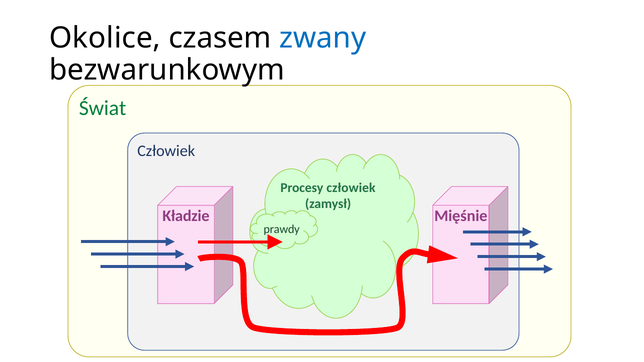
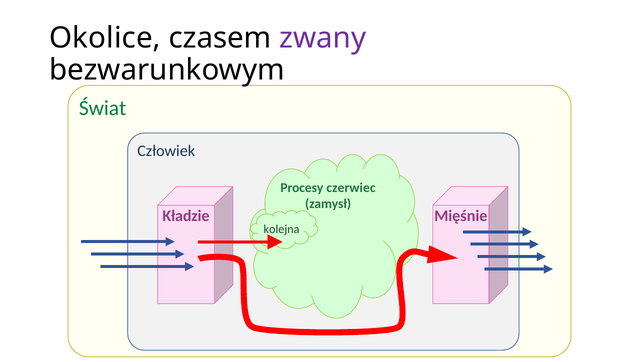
zwany colour: blue -> purple (323, 38)
Procesy człowiek: człowiek -> czerwiec (351, 188)
prawdy: prawdy -> kolejna (282, 230)
